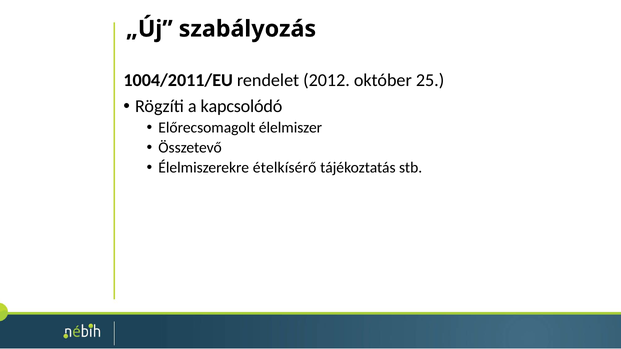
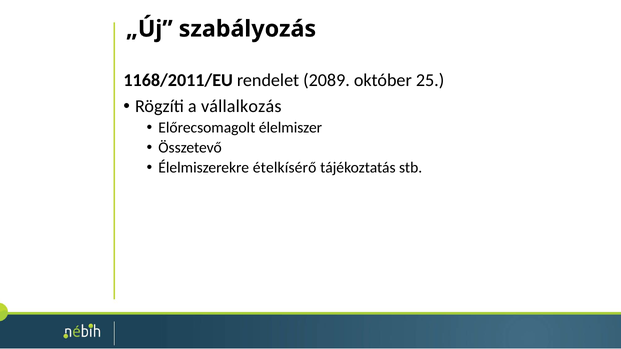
1004/2011/EU: 1004/2011/EU -> 1168/2011/EU (178, 80)
2012: 2012 -> 2089 (327, 80)
kapcsolódó: kapcsolódó -> vállalkozás (241, 106)
